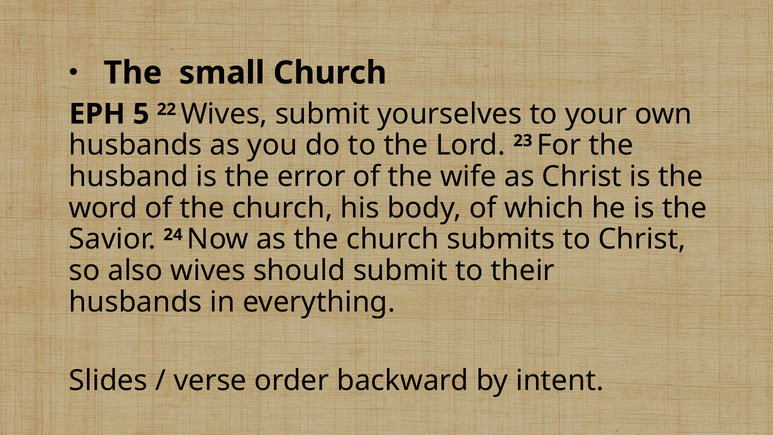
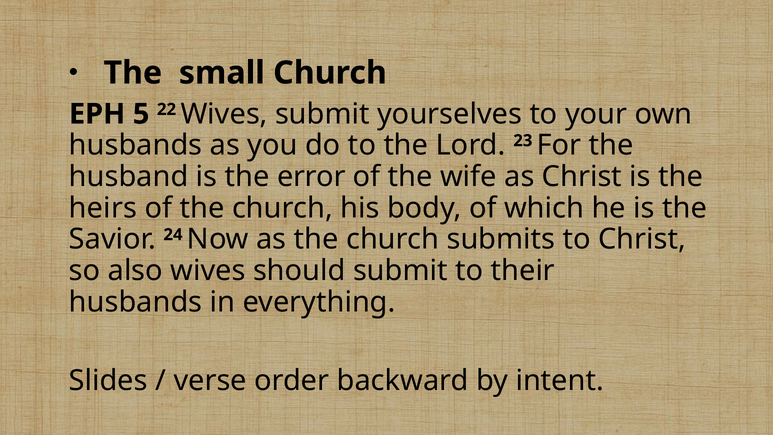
word: word -> heirs (103, 208)
